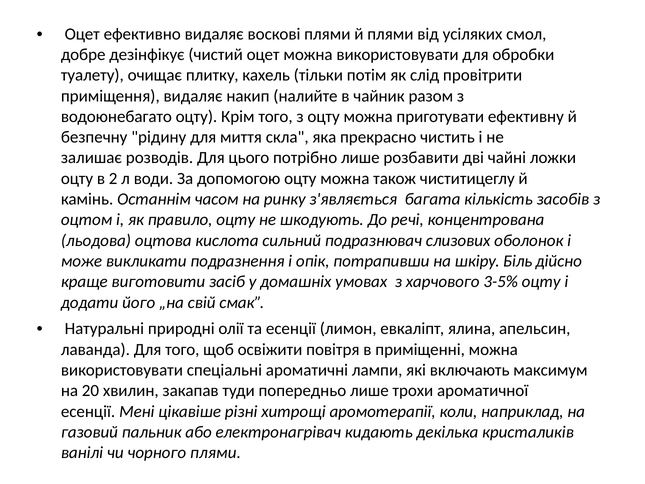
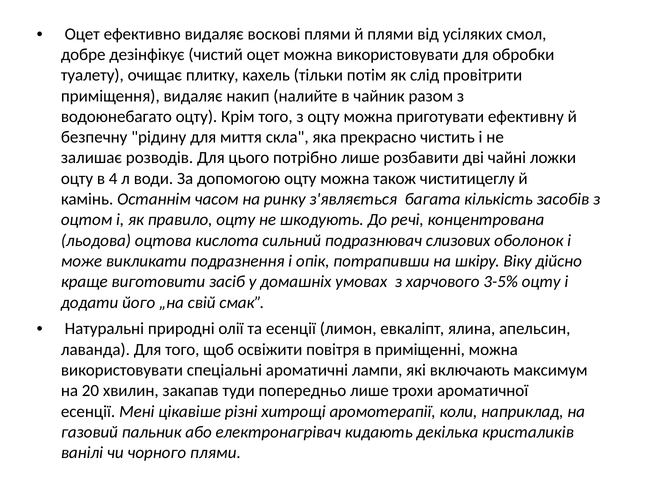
2: 2 -> 4 (113, 178)
Біль: Біль -> Віку (518, 261)
